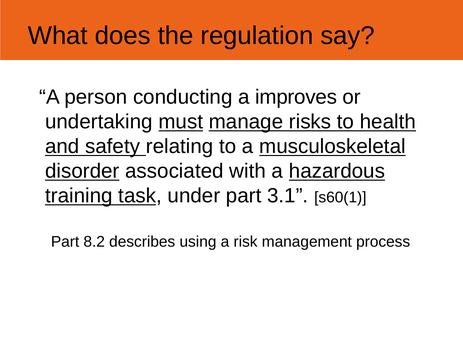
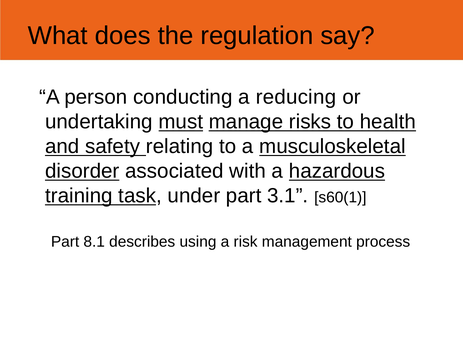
improves: improves -> reducing (296, 97)
8.2: 8.2 -> 8.1 (94, 242)
